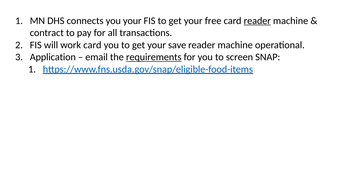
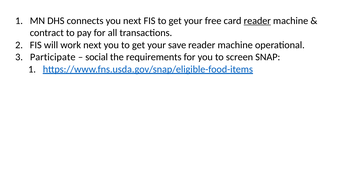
you your: your -> next (132, 21)
work card: card -> next (92, 45)
Application: Application -> Participate (53, 57)
email: email -> social (97, 57)
requirements underline: present -> none (154, 57)
